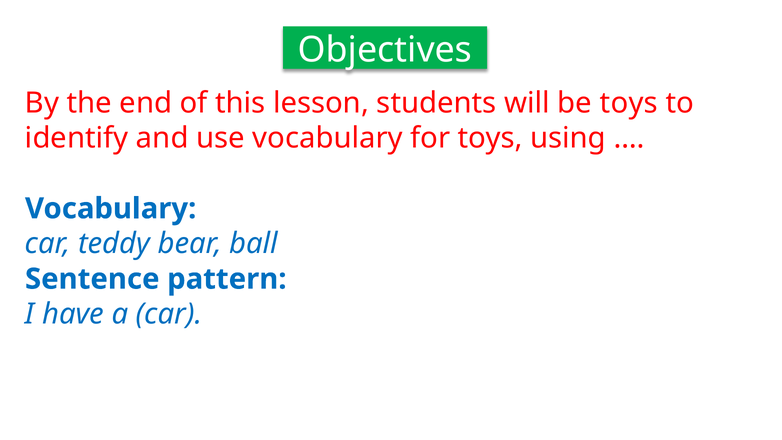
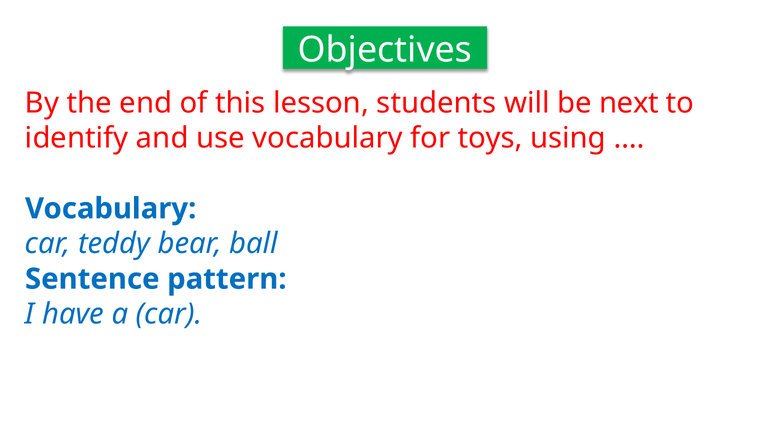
be toys: toys -> next (629, 103)
